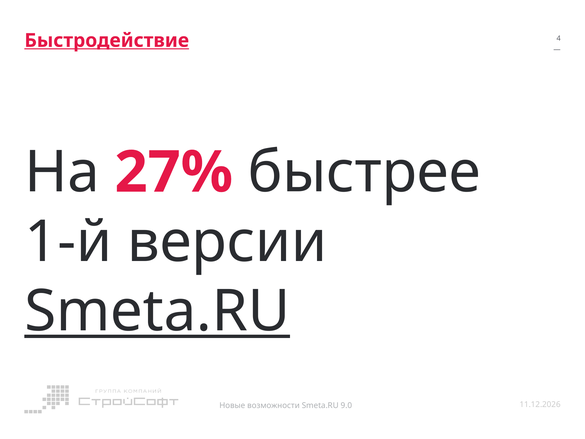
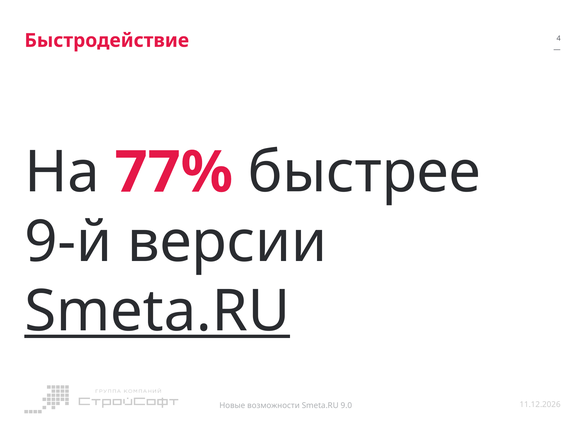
Быстродействие underline: present -> none (107, 40)
27%: 27% -> 77% (174, 172)
1-й: 1-й -> 9-й (68, 242)
